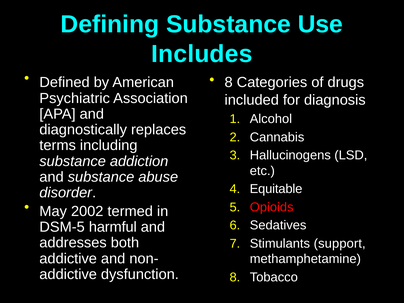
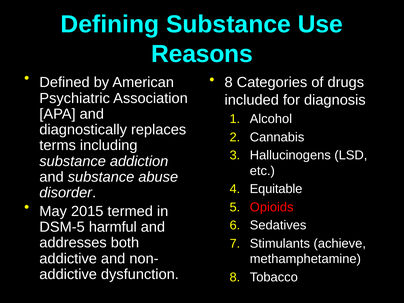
Includes: Includes -> Reasons (202, 54)
2002: 2002 -> 2015 (87, 211)
support: support -> achieve (340, 244)
